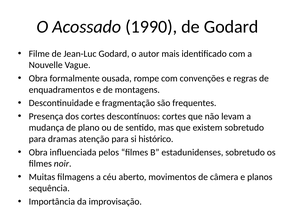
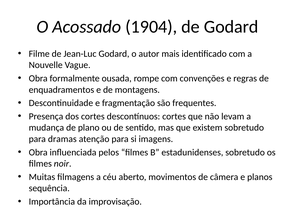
1990: 1990 -> 1904 (151, 27)
histórico: histórico -> imagens (156, 139)
